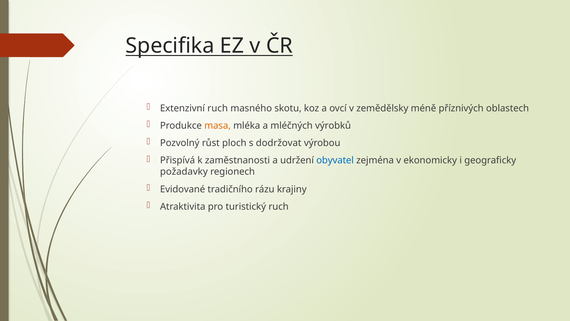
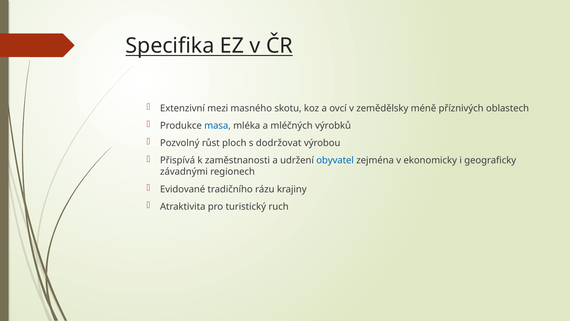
Extenzivní ruch: ruch -> mezi (218, 108)
masa colour: orange -> blue (218, 126)
požadavky: požadavky -> závadnými (184, 172)
